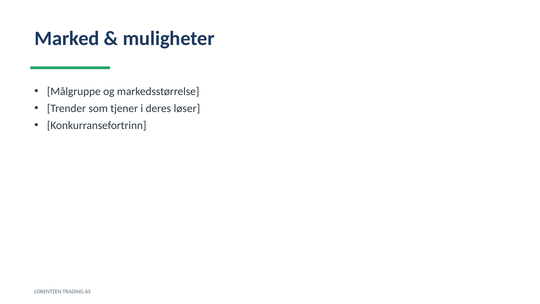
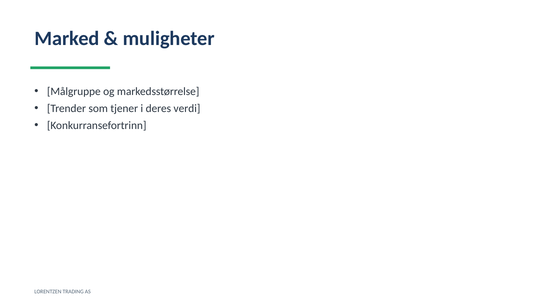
løser: løser -> verdi (187, 108)
